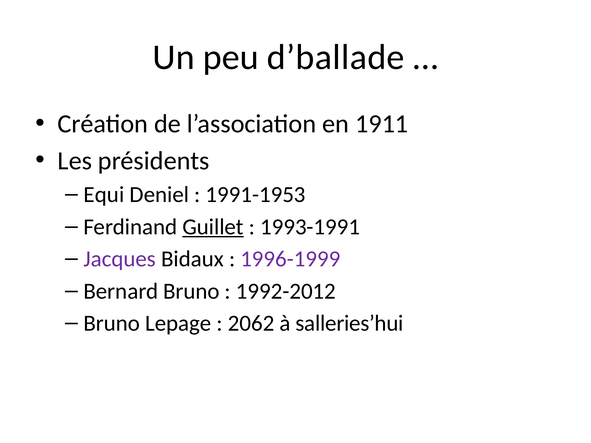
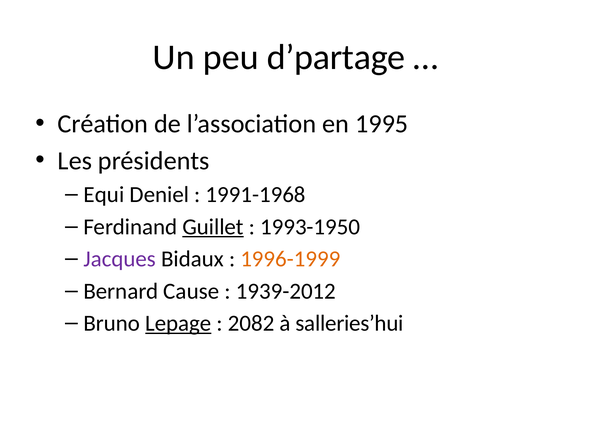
d’ballade: d’ballade -> d’partage (336, 57)
1911: 1911 -> 1995 (382, 124)
1991-1953: 1991-1953 -> 1991-1968 (256, 195)
1993-1991: 1993-1991 -> 1993-1950 (310, 227)
1996-1999 colour: purple -> orange (290, 259)
Bernard Bruno: Bruno -> Cause (191, 291)
1992-2012: 1992-2012 -> 1939-2012 (286, 291)
Lepage underline: none -> present (178, 324)
2062: 2062 -> 2082 (251, 324)
